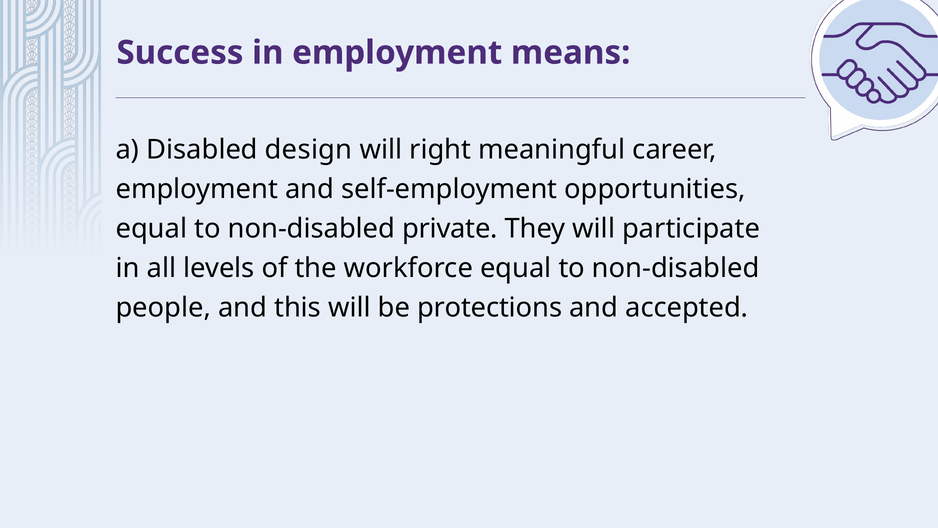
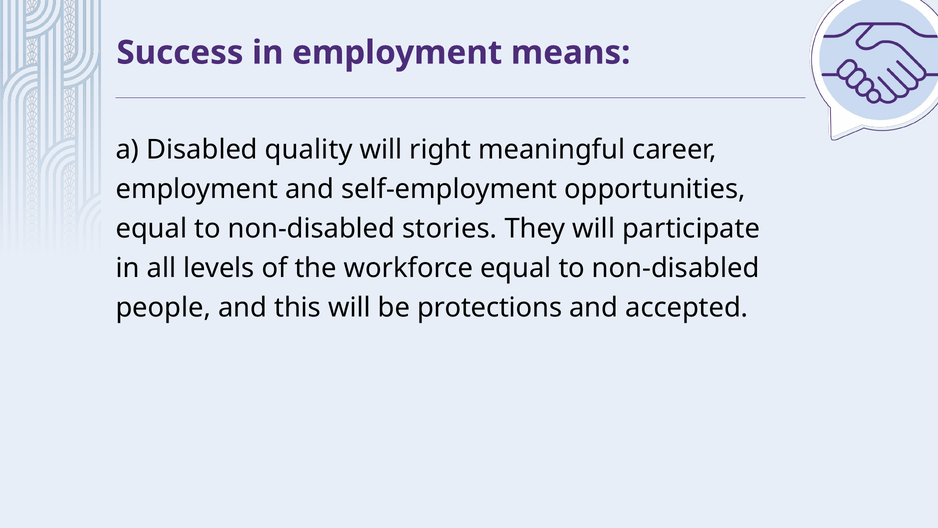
design: design -> quality (309, 150)
private: private -> stories (450, 229)
